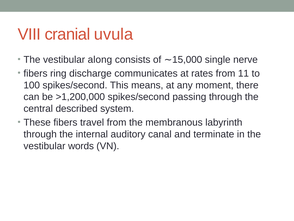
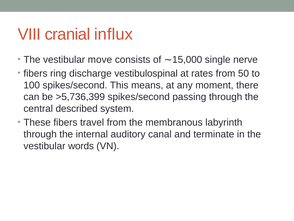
uvula: uvula -> influx (113, 34)
along: along -> move (100, 59)
communicates: communicates -> vestibulospinal (146, 73)
11: 11 -> 50 (243, 73)
>1,200,000: >1,200,000 -> >5,736,399 (80, 97)
